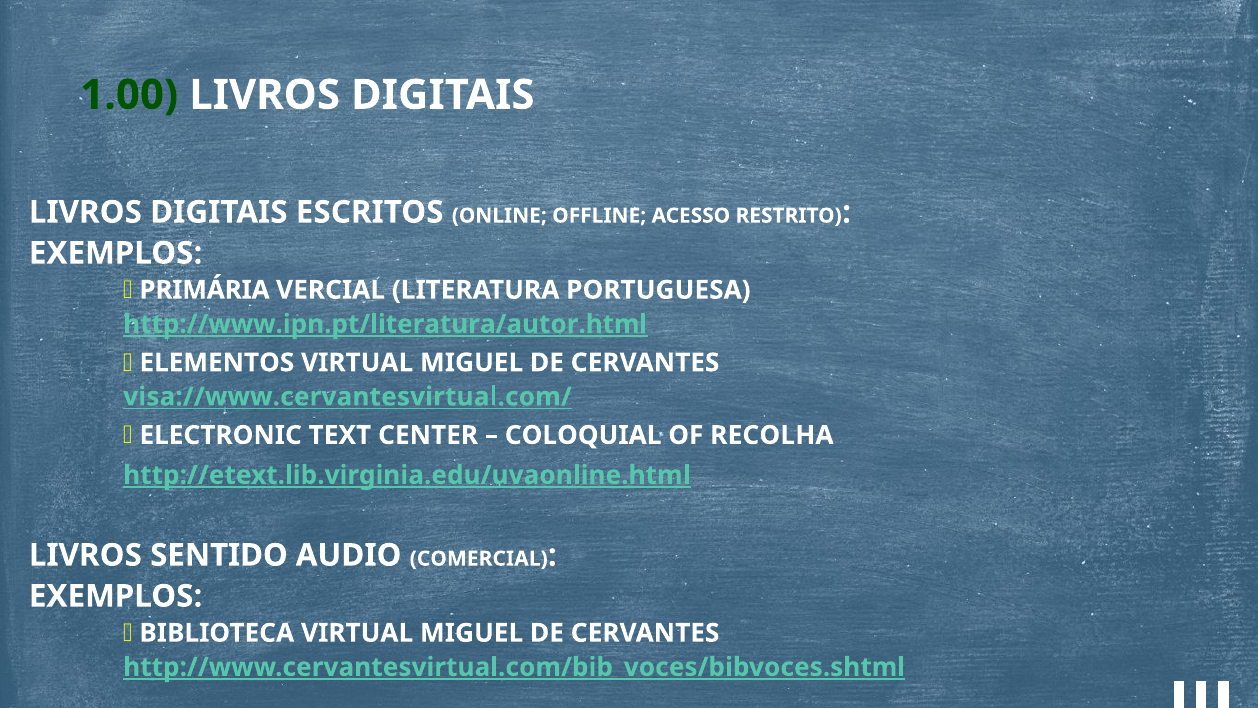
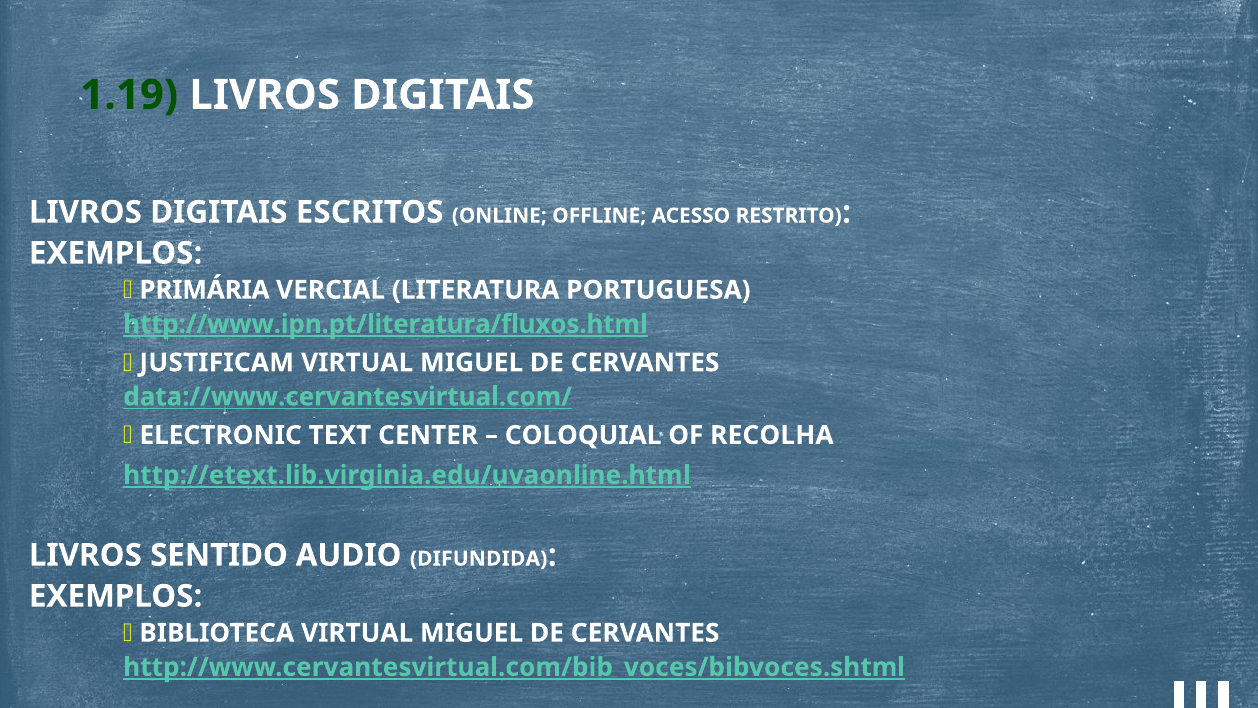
1.00: 1.00 -> 1.19 (129, 95)
http://www.ipn.pt/literatura/autor.html: http://www.ipn.pt/literatura/autor.html -> http://www.ipn.pt/literatura/fluxos.html (385, 324)
ELEMENTOS: ELEMENTOS -> JUSTIFICAM (217, 363)
visa://www.cervantesvirtual.com/: visa://www.cervantesvirtual.com/ -> data://www.cervantesvirtual.com/ (348, 397)
COMERCIAL: COMERCIAL -> DIFUNDIDA (479, 559)
